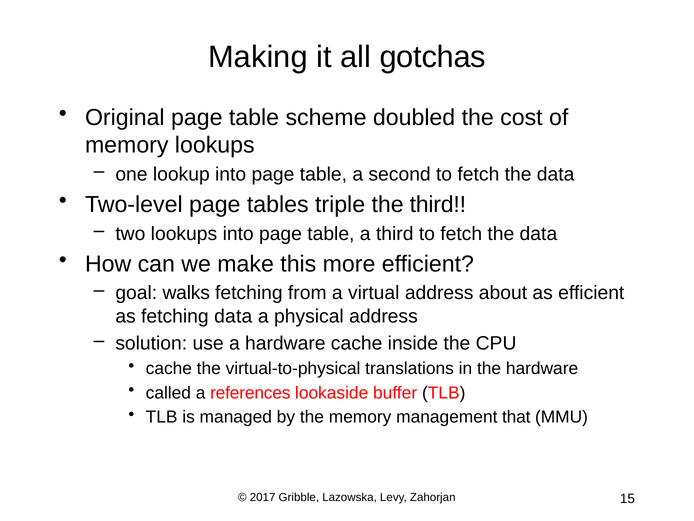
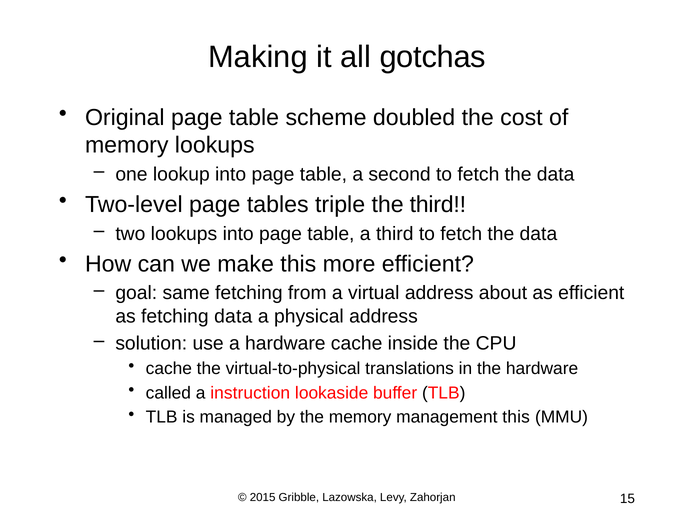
walks: walks -> same (186, 293)
references: references -> instruction (250, 393)
management that: that -> this (516, 417)
2017: 2017 -> 2015 (263, 497)
